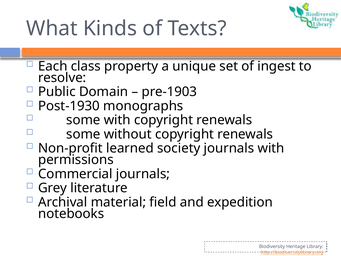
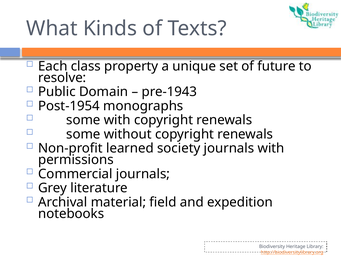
ingest: ingest -> future (277, 66)
pre-1903: pre-1903 -> pre-1943 (169, 92)
Post-1930: Post-1930 -> Post-1954 (69, 106)
